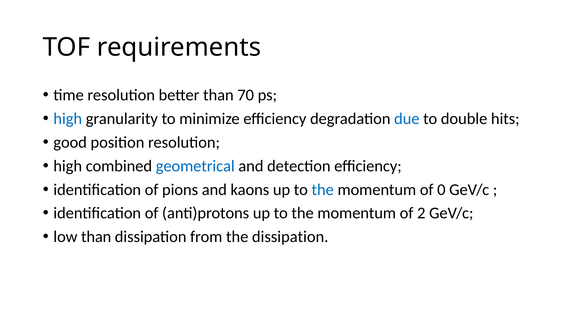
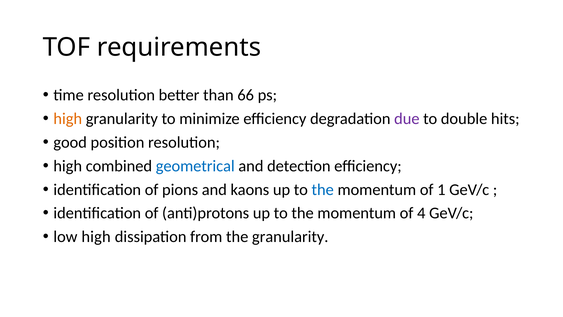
70: 70 -> 66 (246, 95)
high colour: blue -> orange (68, 119)
due colour: blue -> purple (407, 119)
0: 0 -> 1 (441, 189)
2: 2 -> 4 (421, 213)
low than: than -> high (96, 237)
the dissipation: dissipation -> granularity (290, 237)
